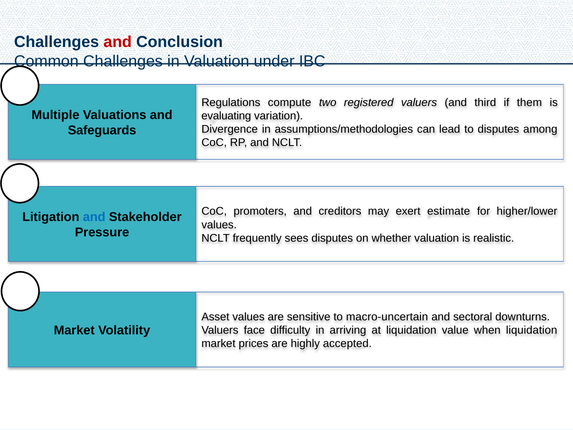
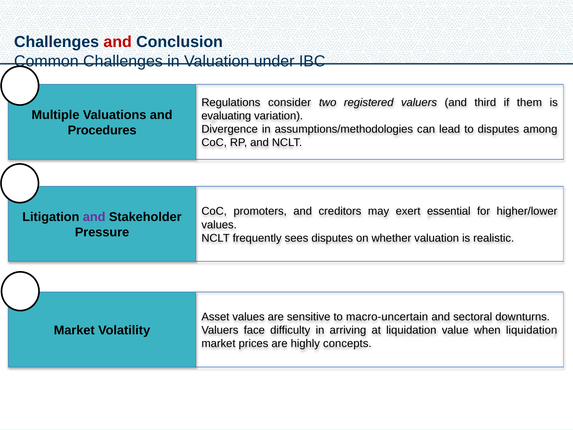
compute: compute -> consider (290, 102)
Safeguards: Safeguards -> Procedures (102, 130)
estimate: estimate -> essential (449, 211)
and colour: blue -> purple (94, 217)
accepted: accepted -> concepts (347, 343)
